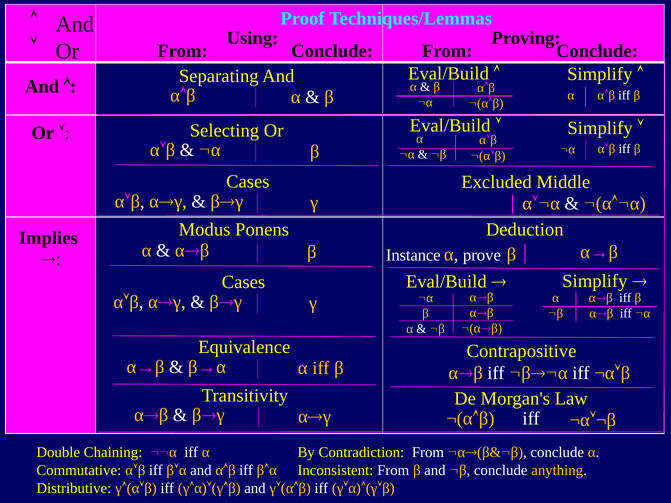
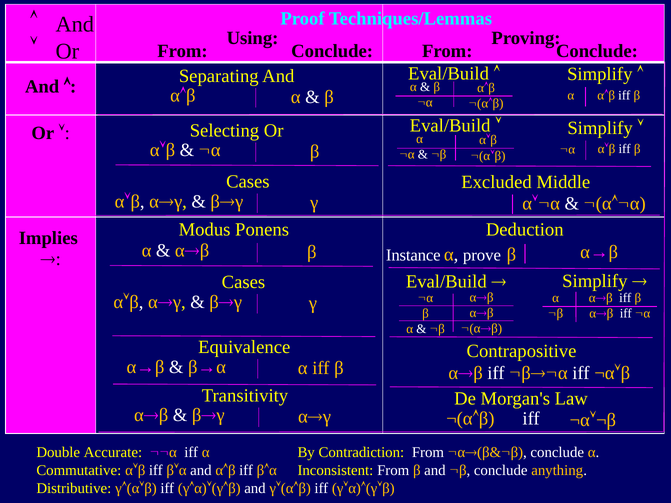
Chaining: Chaining -> Accurate (113, 453)
